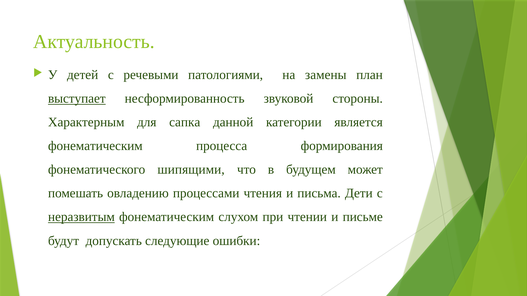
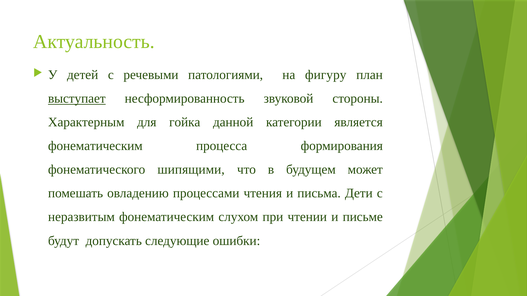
замены: замены -> фигуру (326, 75)
сапка: сапка -> гойка (185, 122)
неразвитым underline: present -> none (81, 217)
